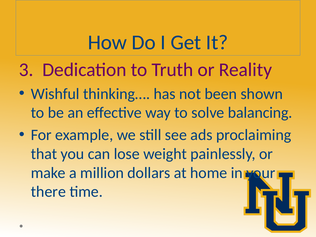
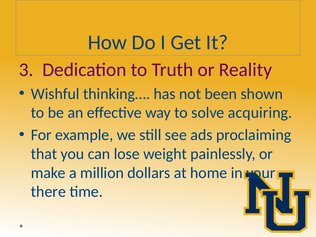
balancing: balancing -> acquiring (260, 113)
